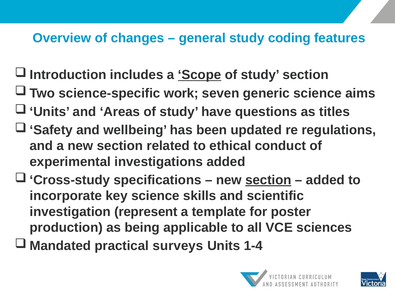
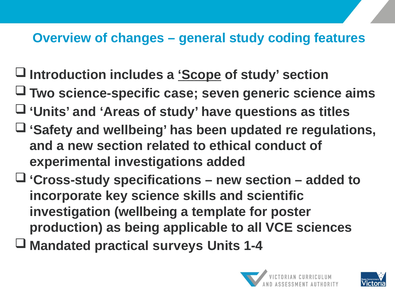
work: work -> case (181, 93)
section underline: present -> none (268, 180)
investigation represent: represent -> wellbeing (146, 212)
